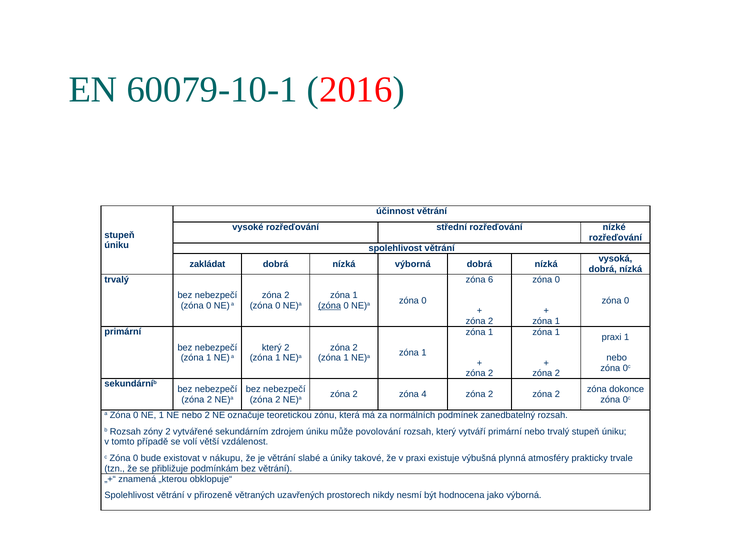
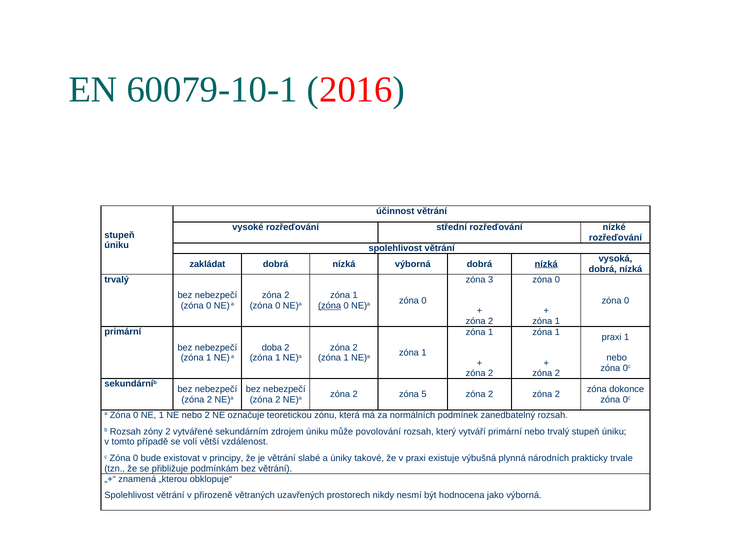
nízká underline: none -> present (546, 264)
6: 6 -> 3 (491, 280)
který: který -> doba (272, 348)
4: 4 -> 5 (424, 395)
nákupu: nákupu -> principy (226, 459)
atmosféry: atmosféry -> národních (549, 459)
